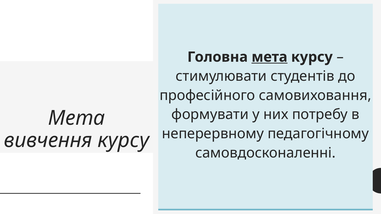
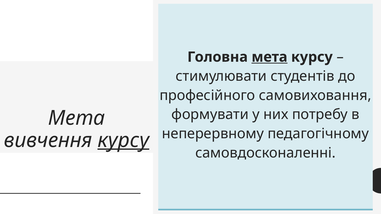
курсу underline: none -> present (123, 141)
